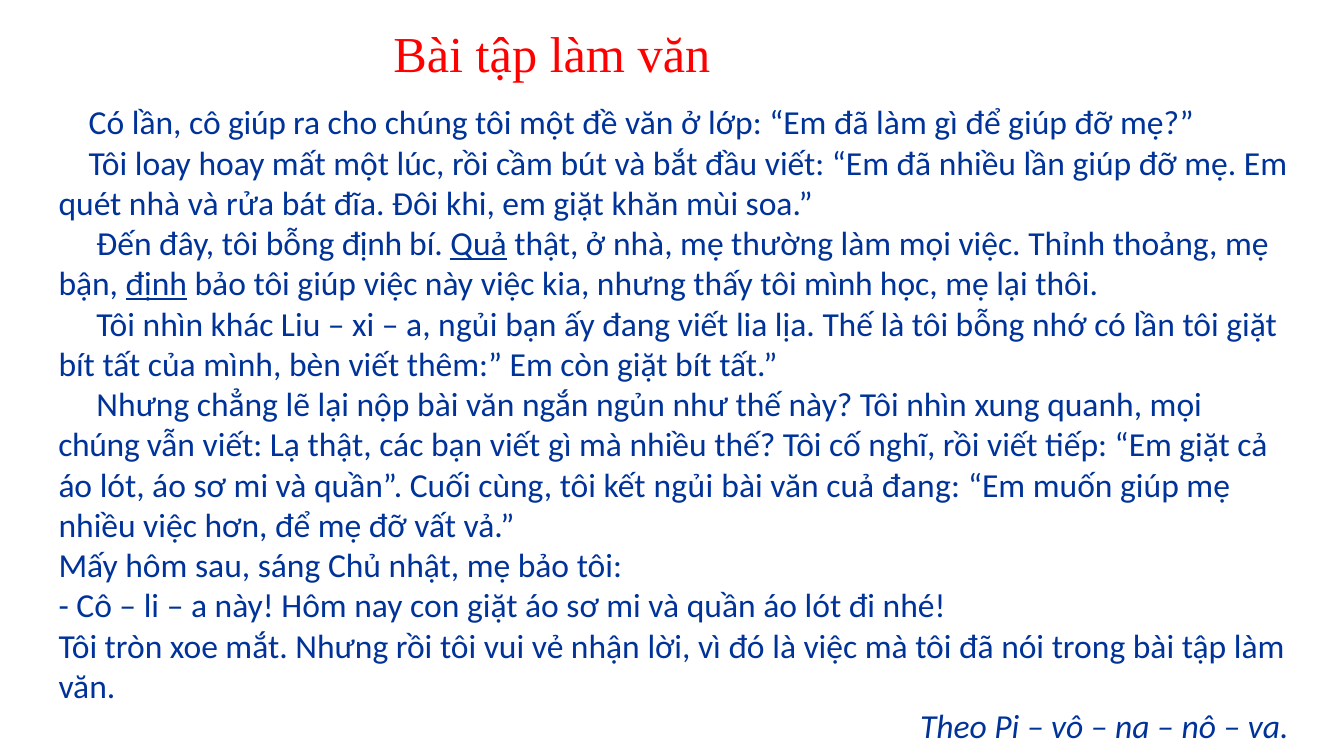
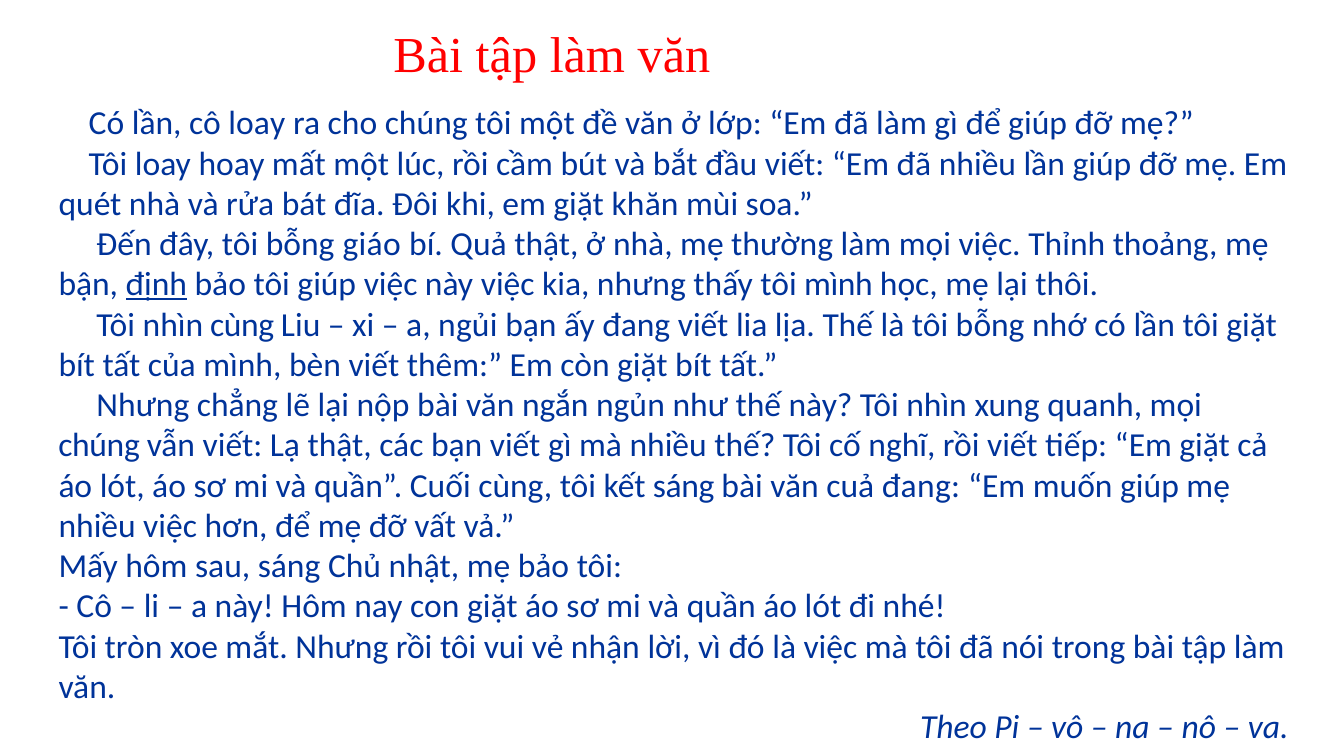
cô giúp: giúp -> loay (257, 124)
bỗng định: định -> giáo (372, 245)
Quả underline: present -> none (479, 245)
nhìn khác: khác -> cùng (242, 325)
kết ngủi: ngủi -> sáng (684, 486)
